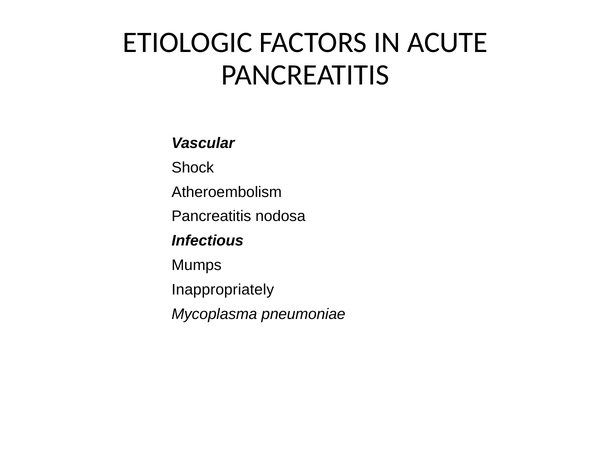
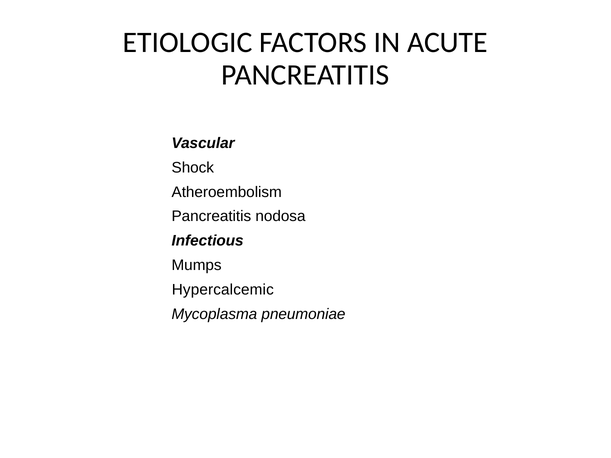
Inappropriately: Inappropriately -> Hypercalcemic (223, 290)
